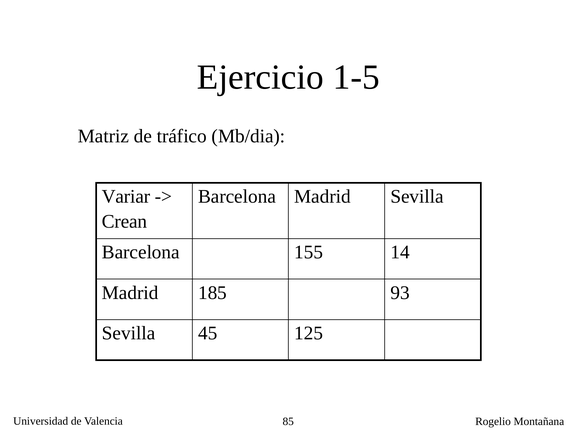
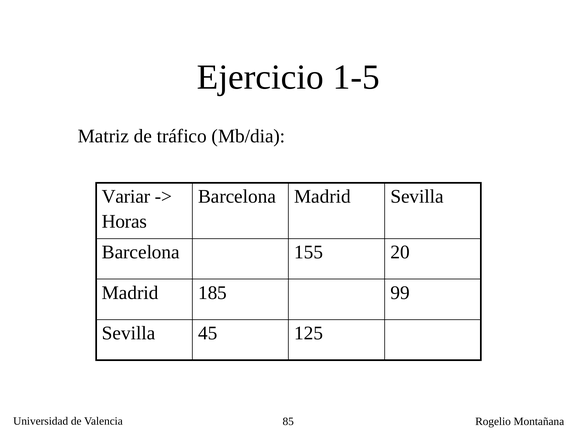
Crean: Crean -> Horas (124, 221)
14: 14 -> 20 (400, 252)
93: 93 -> 99 (400, 293)
